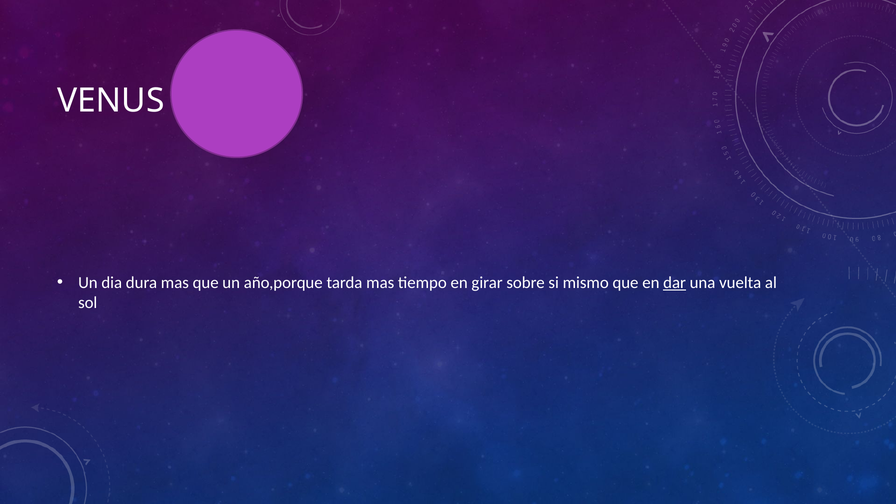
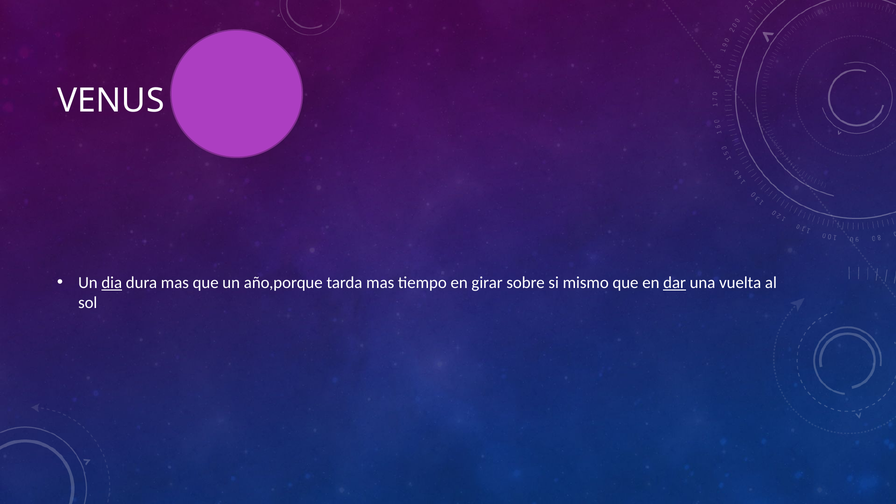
dia underline: none -> present (112, 283)
